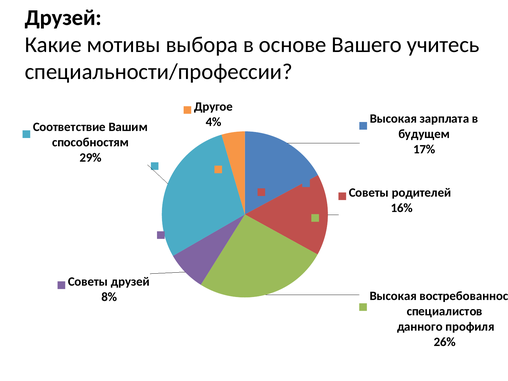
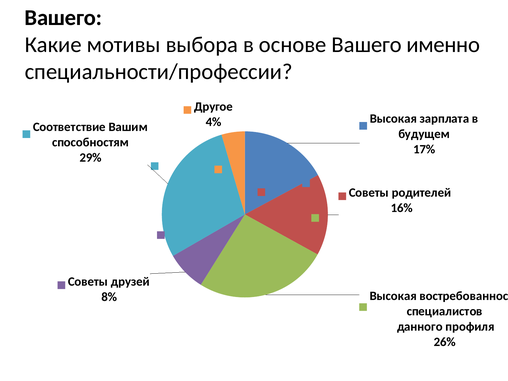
Друзей: Друзей -> Вашего (63, 18)
учитесь: учитесь -> именно (443, 45)
